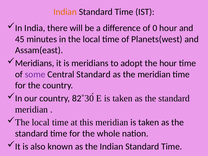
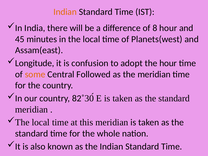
0: 0 -> 8 (155, 28)
Meridians: Meridians -> Longitude (35, 63)
is meridians: meridians -> confusion (90, 63)
some colour: purple -> orange (35, 74)
Central Standard: Standard -> Followed (94, 74)
